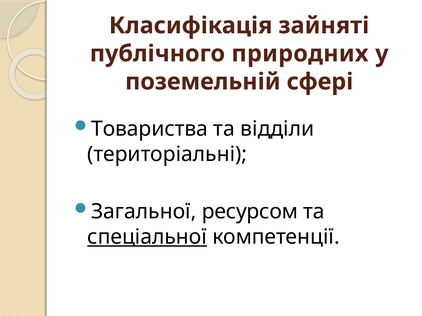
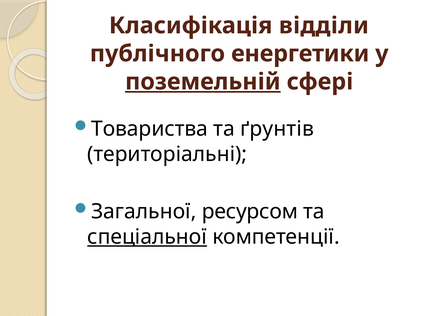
зайняті: зайняті -> відділи (324, 26)
природних: природних -> енергетики (300, 54)
поземельній underline: none -> present (203, 82)
відділи: відділи -> ґрунтів (277, 129)
